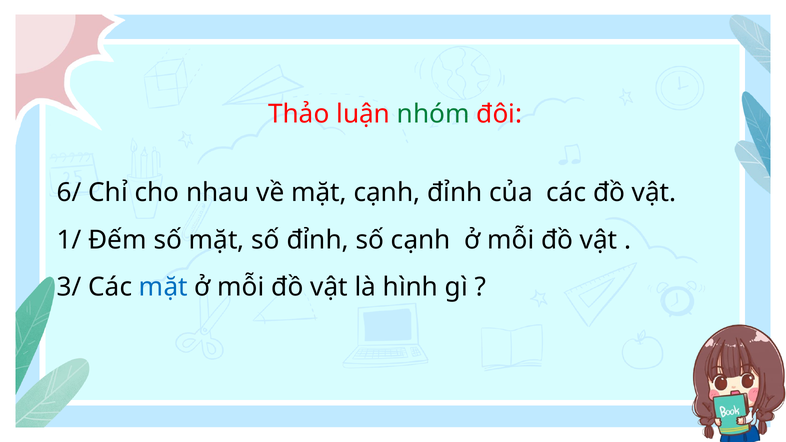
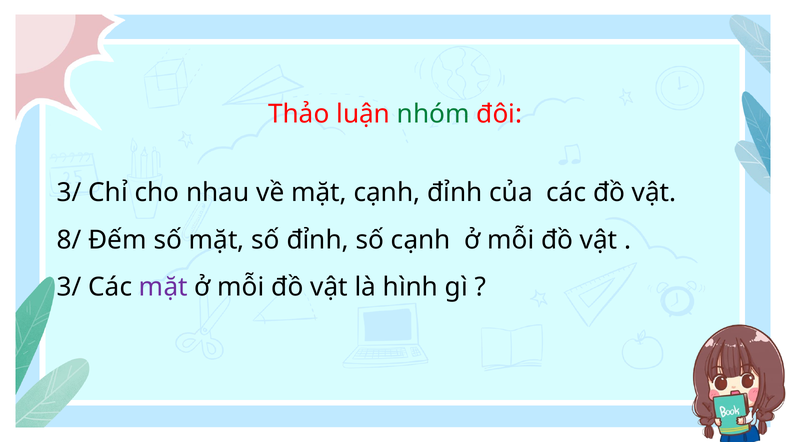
6/: 6/ -> 3/ (69, 193)
1/: 1/ -> 8/ (69, 240)
mặt colour: blue -> purple (163, 287)
